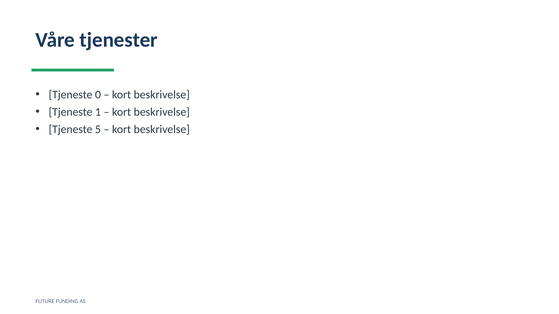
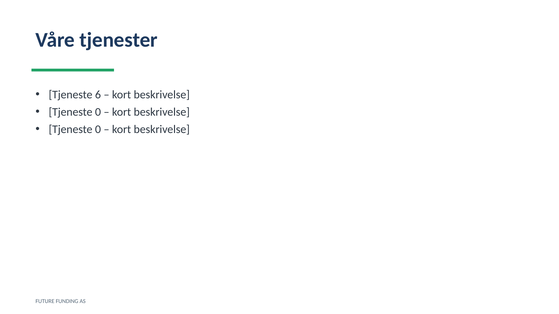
0: 0 -> 6 (98, 95)
1: 1 -> 0 (98, 112)
5: 5 -> 0 (98, 130)
